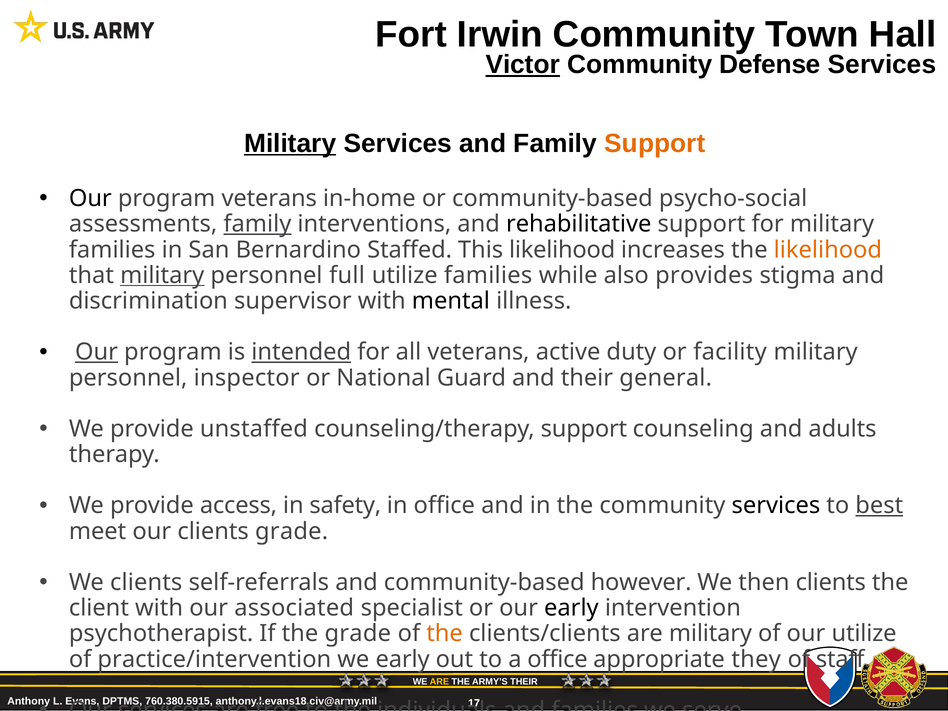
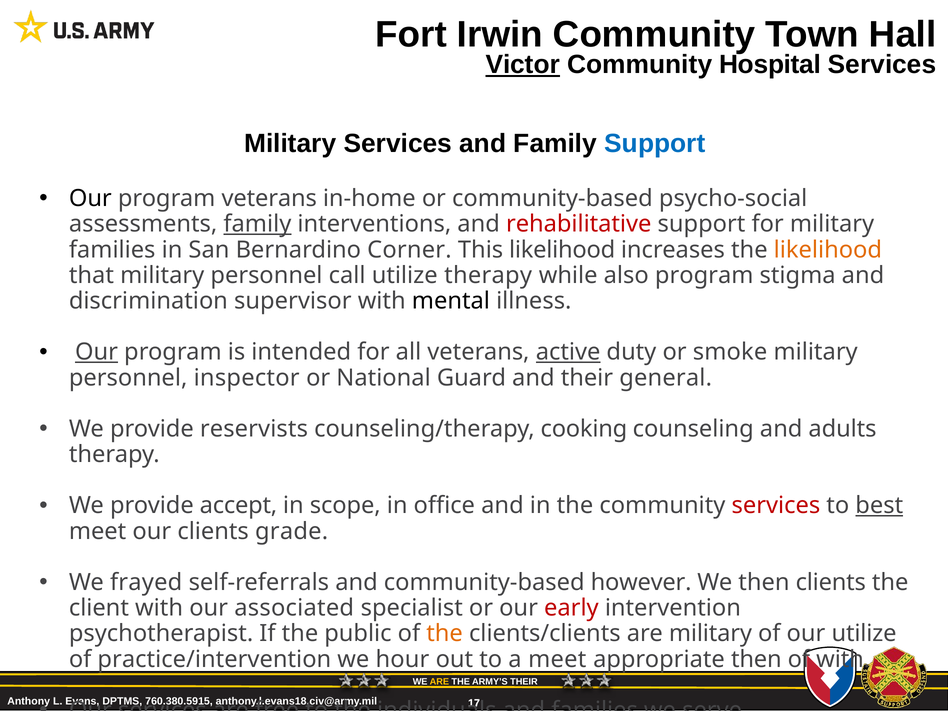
Defense: Defense -> Hospital (770, 65)
Military underline: present -> none (290, 143)
Support colour: orange -> blue (655, 143)
rehabilitative colour: black -> red (579, 224)
Staffed: Staffed -> Corner (409, 250)
military underline: present -> none (162, 275)
full: full -> call (347, 275)
utilize families: families -> therapy (488, 275)
also provides: provides -> program (704, 275)
intended underline: present -> none (301, 352)
active underline: none -> present (568, 352)
facility: facility -> smoke (730, 352)
unstaffed: unstaffed -> reservists (254, 429)
counseling/therapy support: support -> cooking (584, 429)
access: access -> accept (238, 506)
safety: safety -> scope (345, 506)
services colour: black -> red (776, 506)
We clients: clients -> frayed (146, 582)
early colour: black -> red (571, 608)
the grade: grade -> public (358, 634)
we early: early -> hour (402, 659)
a office: office -> meet (557, 659)
appropriate they: they -> then (756, 659)
of staff: staff -> with (843, 659)
